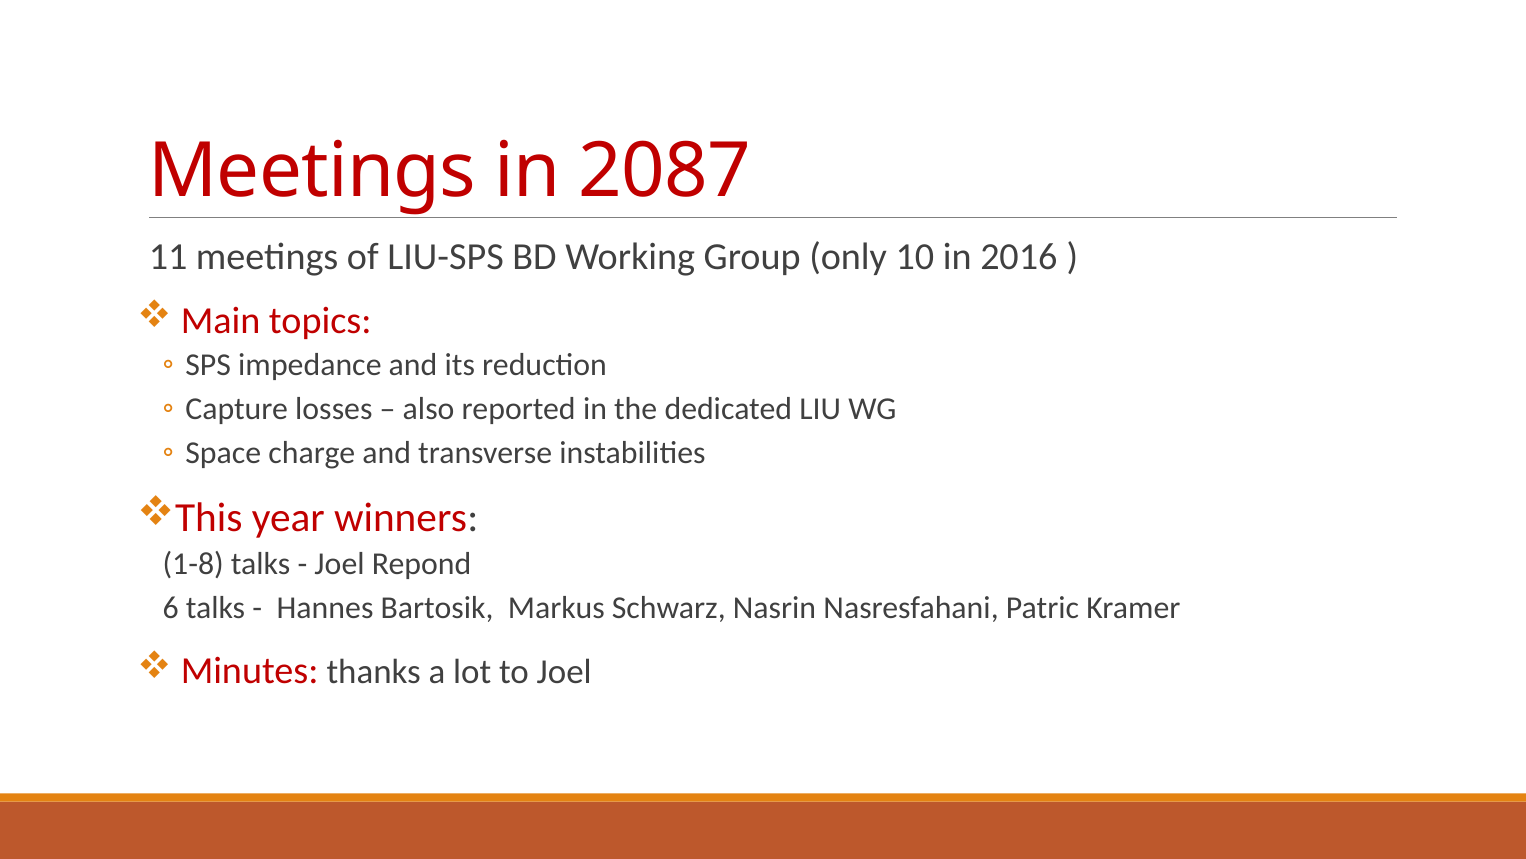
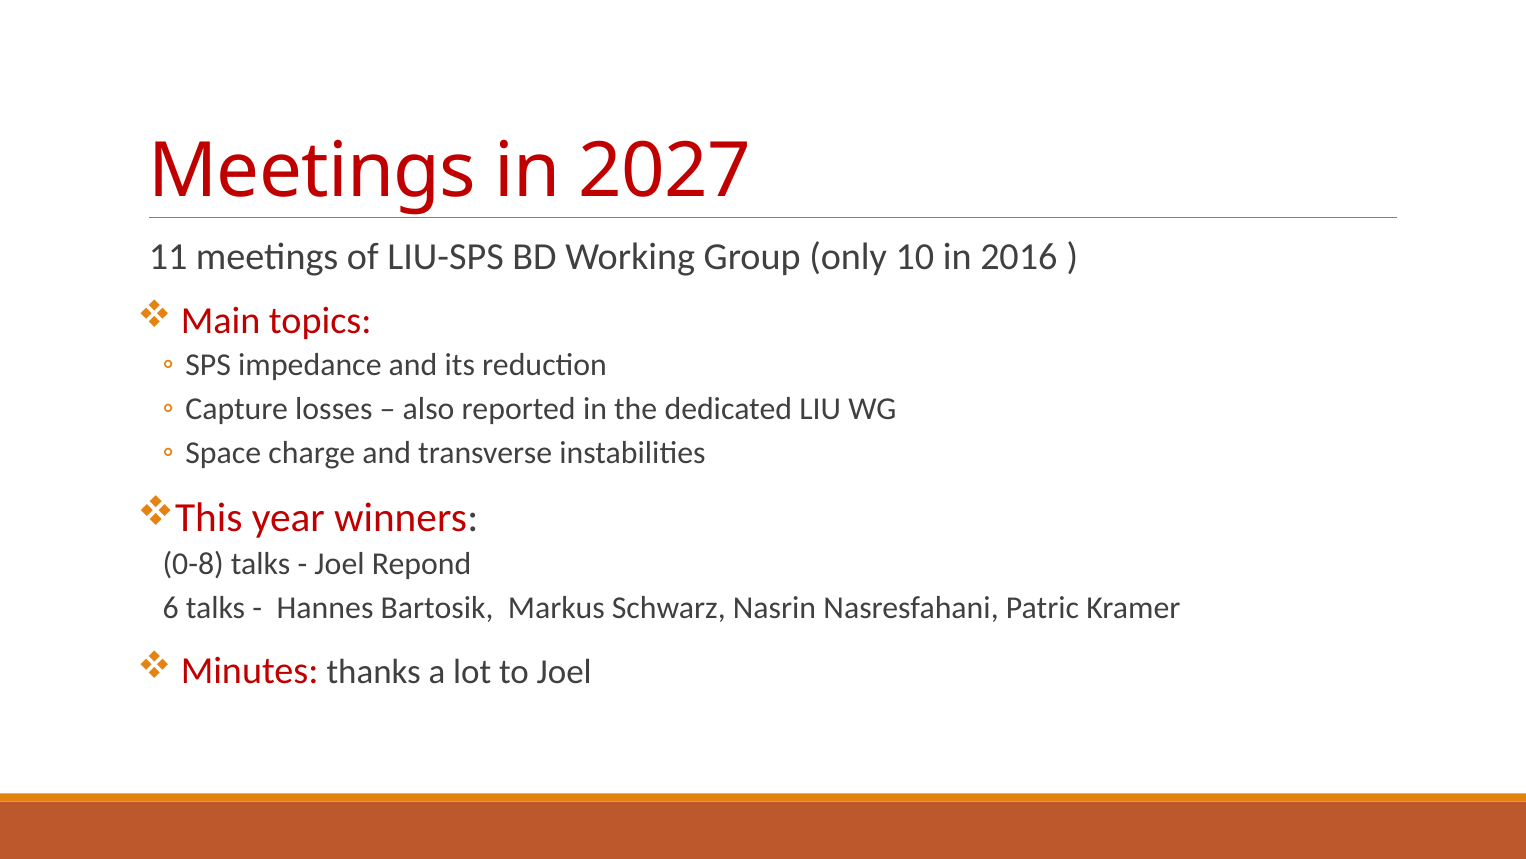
2087: 2087 -> 2027 (665, 171)
1-8: 1-8 -> 0-8 (193, 564)
